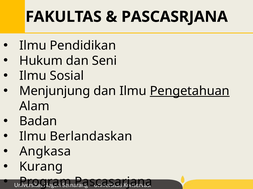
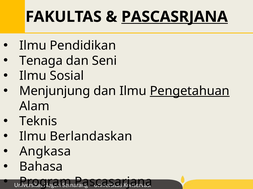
PASCASRJANA underline: none -> present (175, 17)
Hukum: Hukum -> Tenaga (41, 61)
Badan: Badan -> Teknis (38, 122)
Kurang: Kurang -> Bahasa (41, 167)
